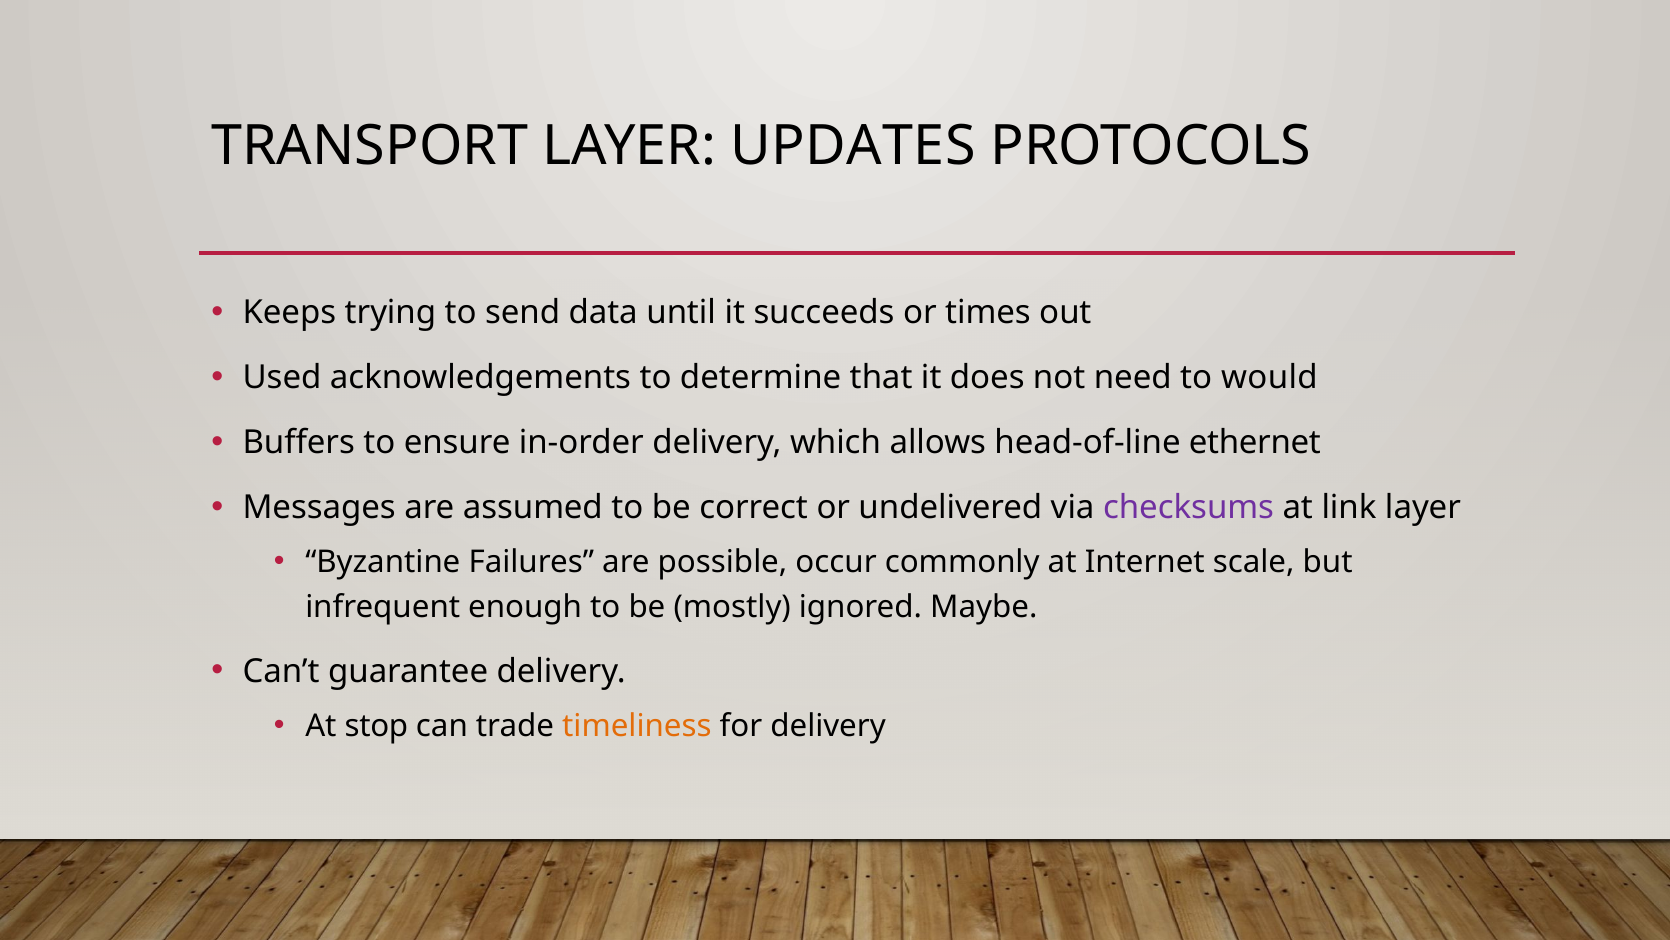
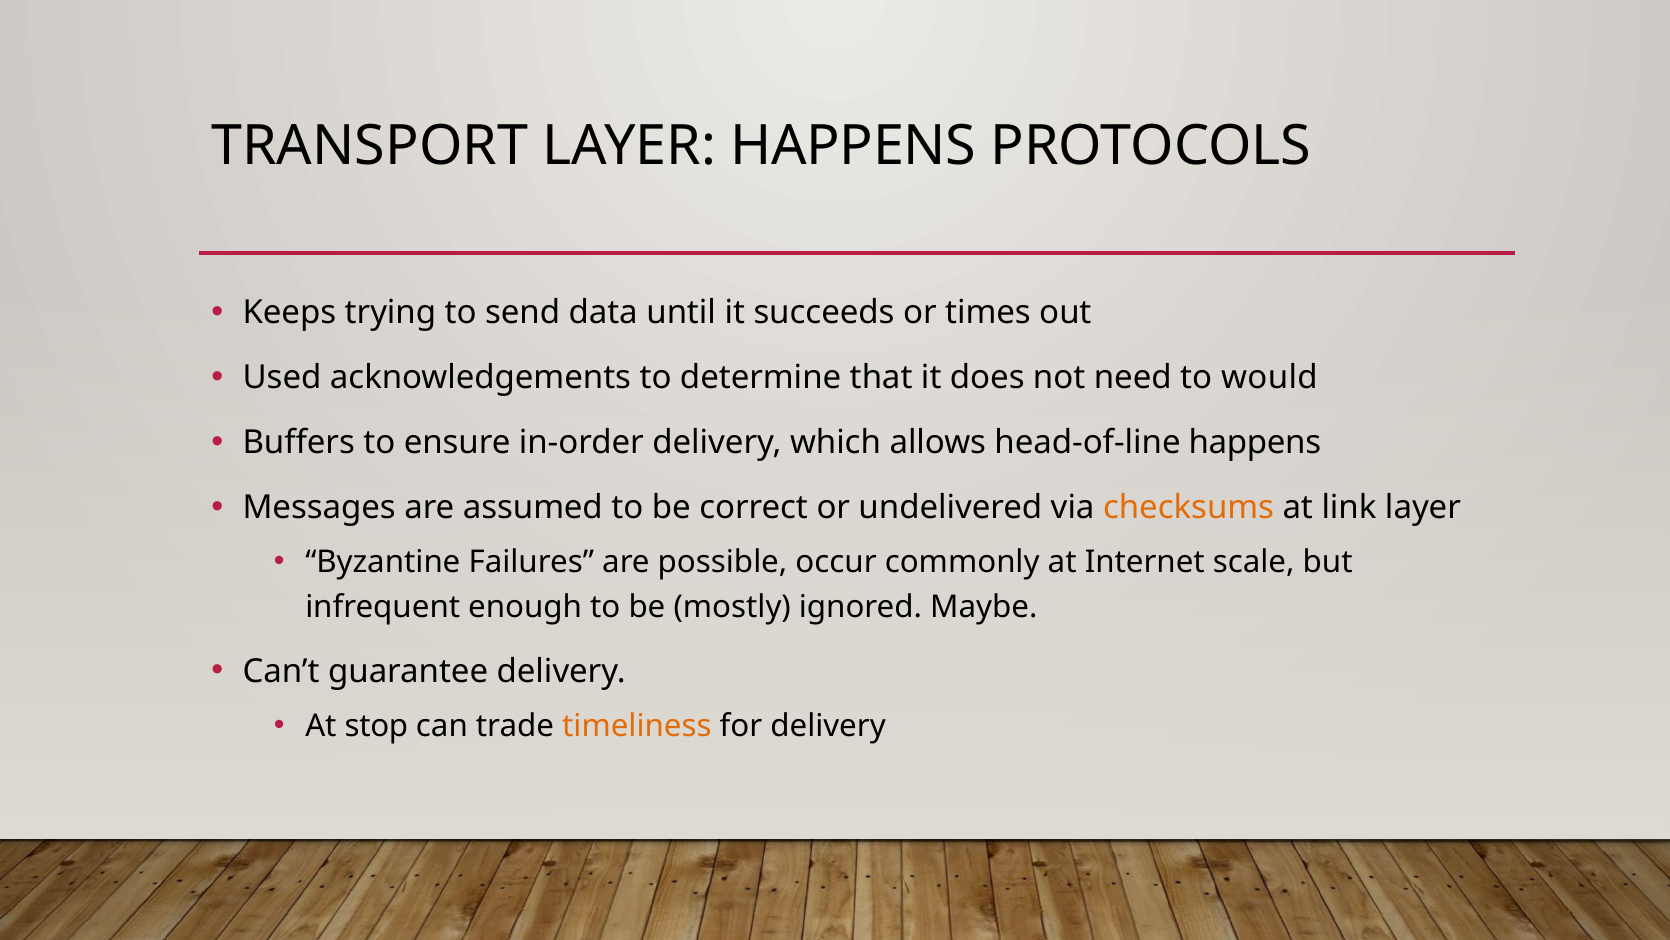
LAYER UPDATES: UPDATES -> HAPPENS (853, 146)
head-of-line ethernet: ethernet -> happens (1255, 442)
checksums colour: purple -> orange (1189, 507)
